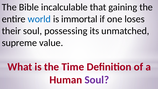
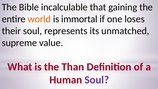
world colour: blue -> orange (39, 19)
possessing: possessing -> represents (66, 31)
Time: Time -> Than (73, 67)
